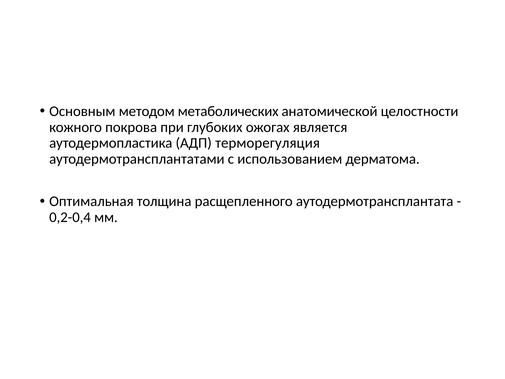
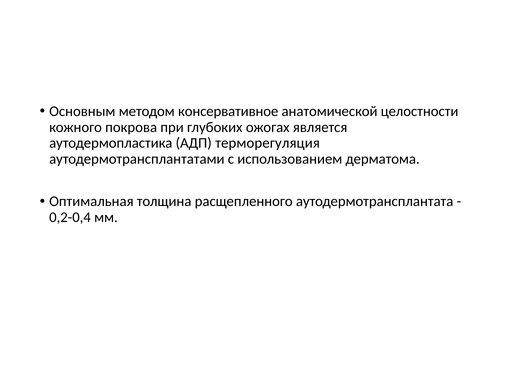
метаболических: метаболических -> консервативное (228, 111)
